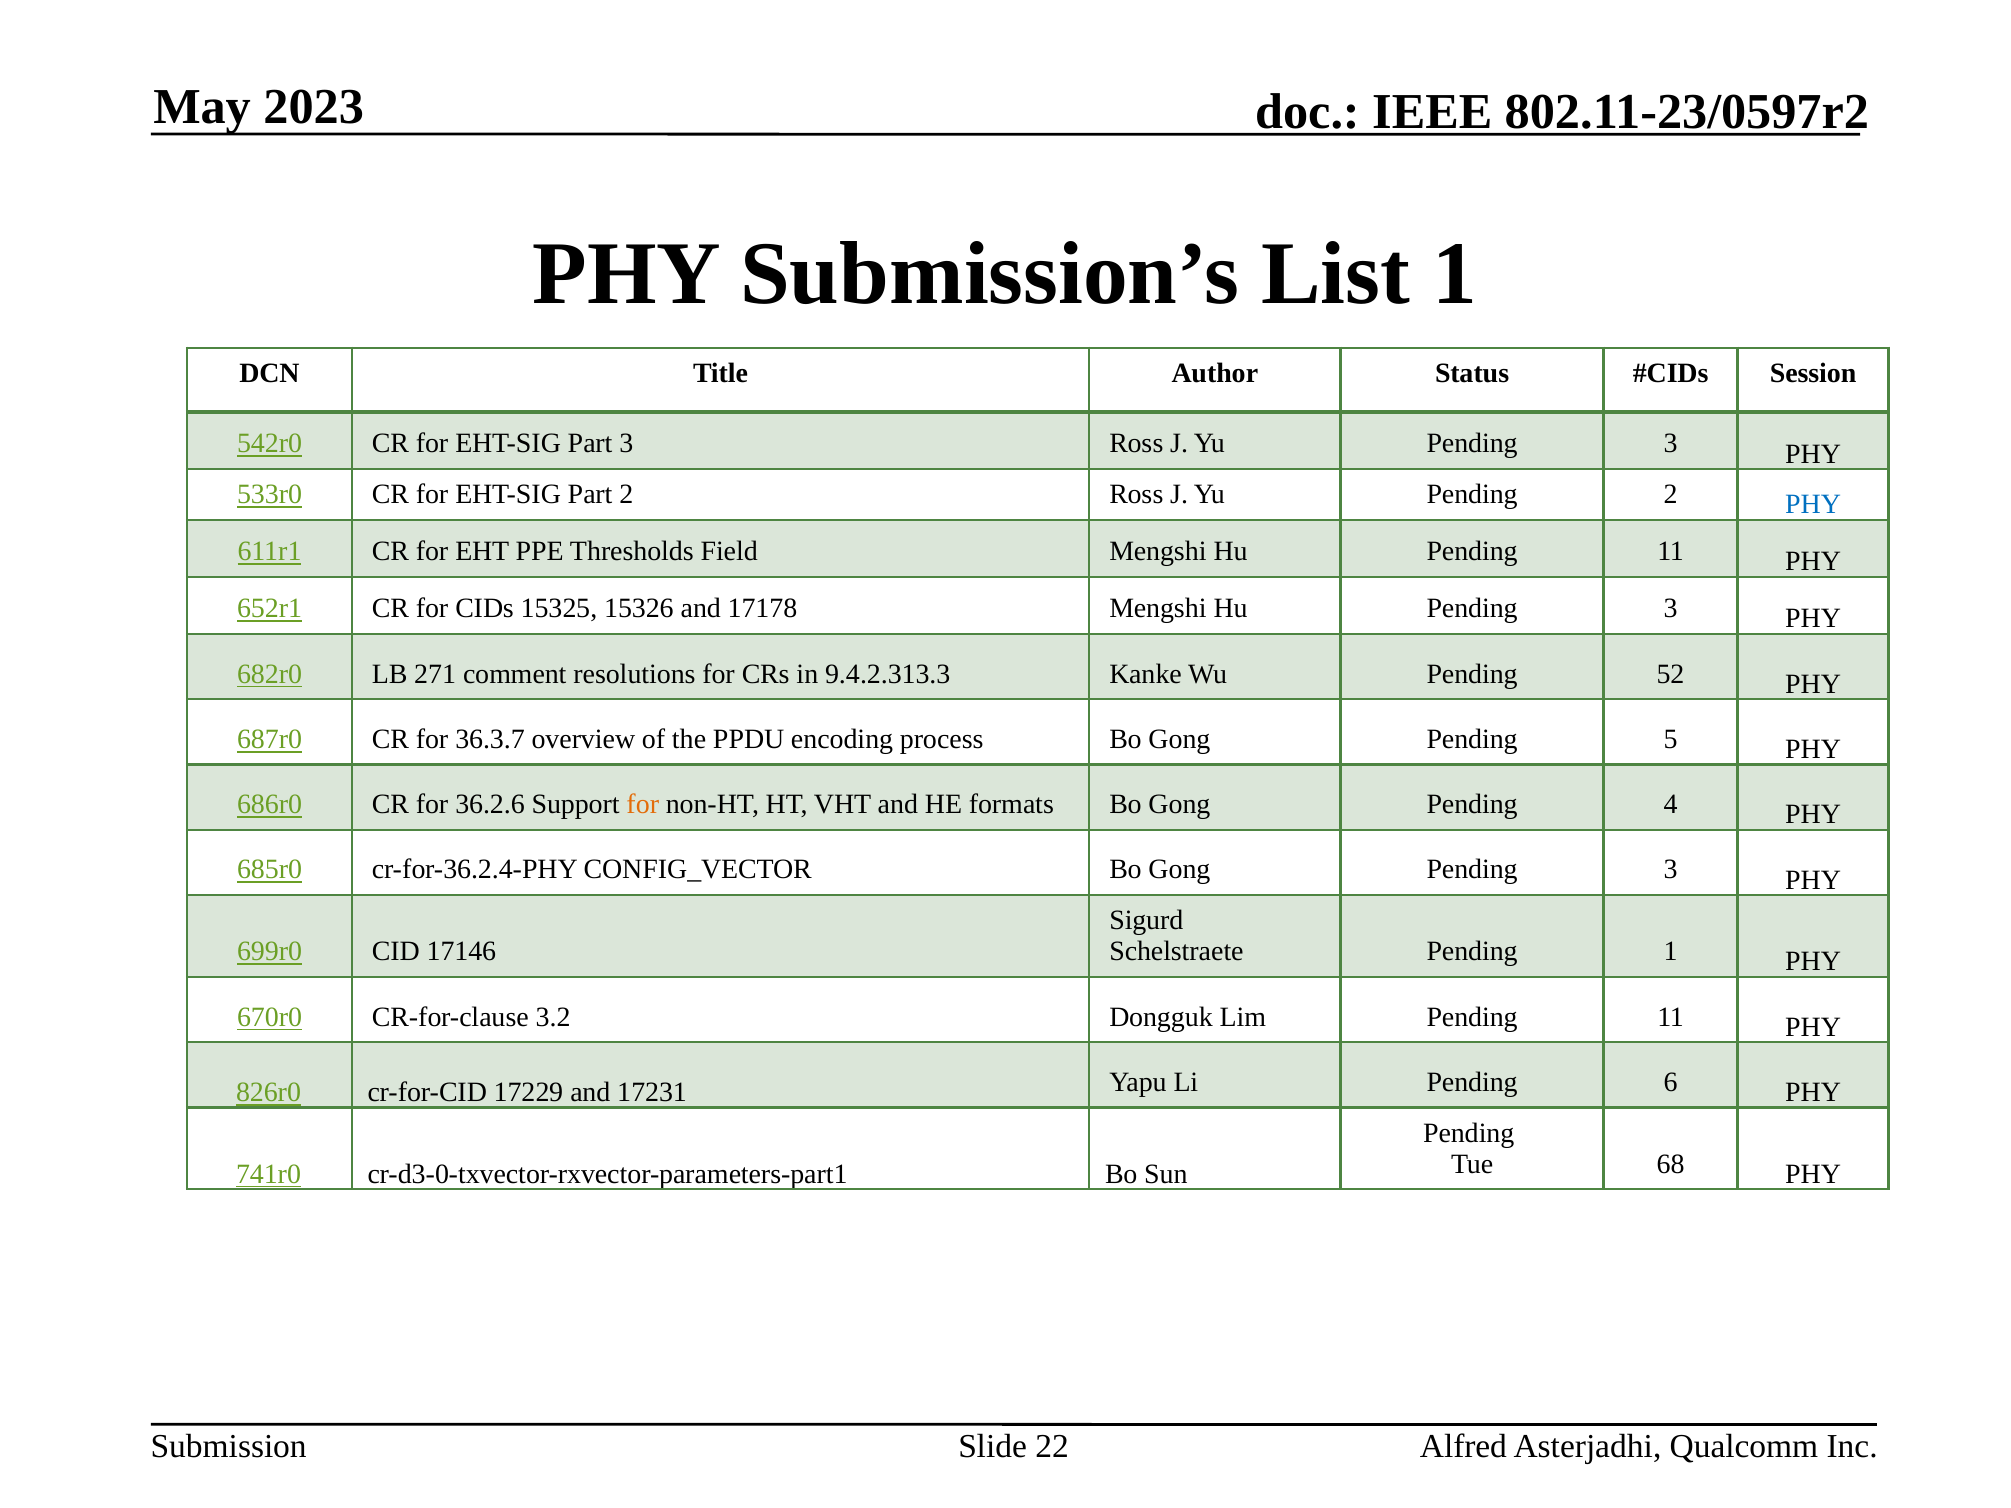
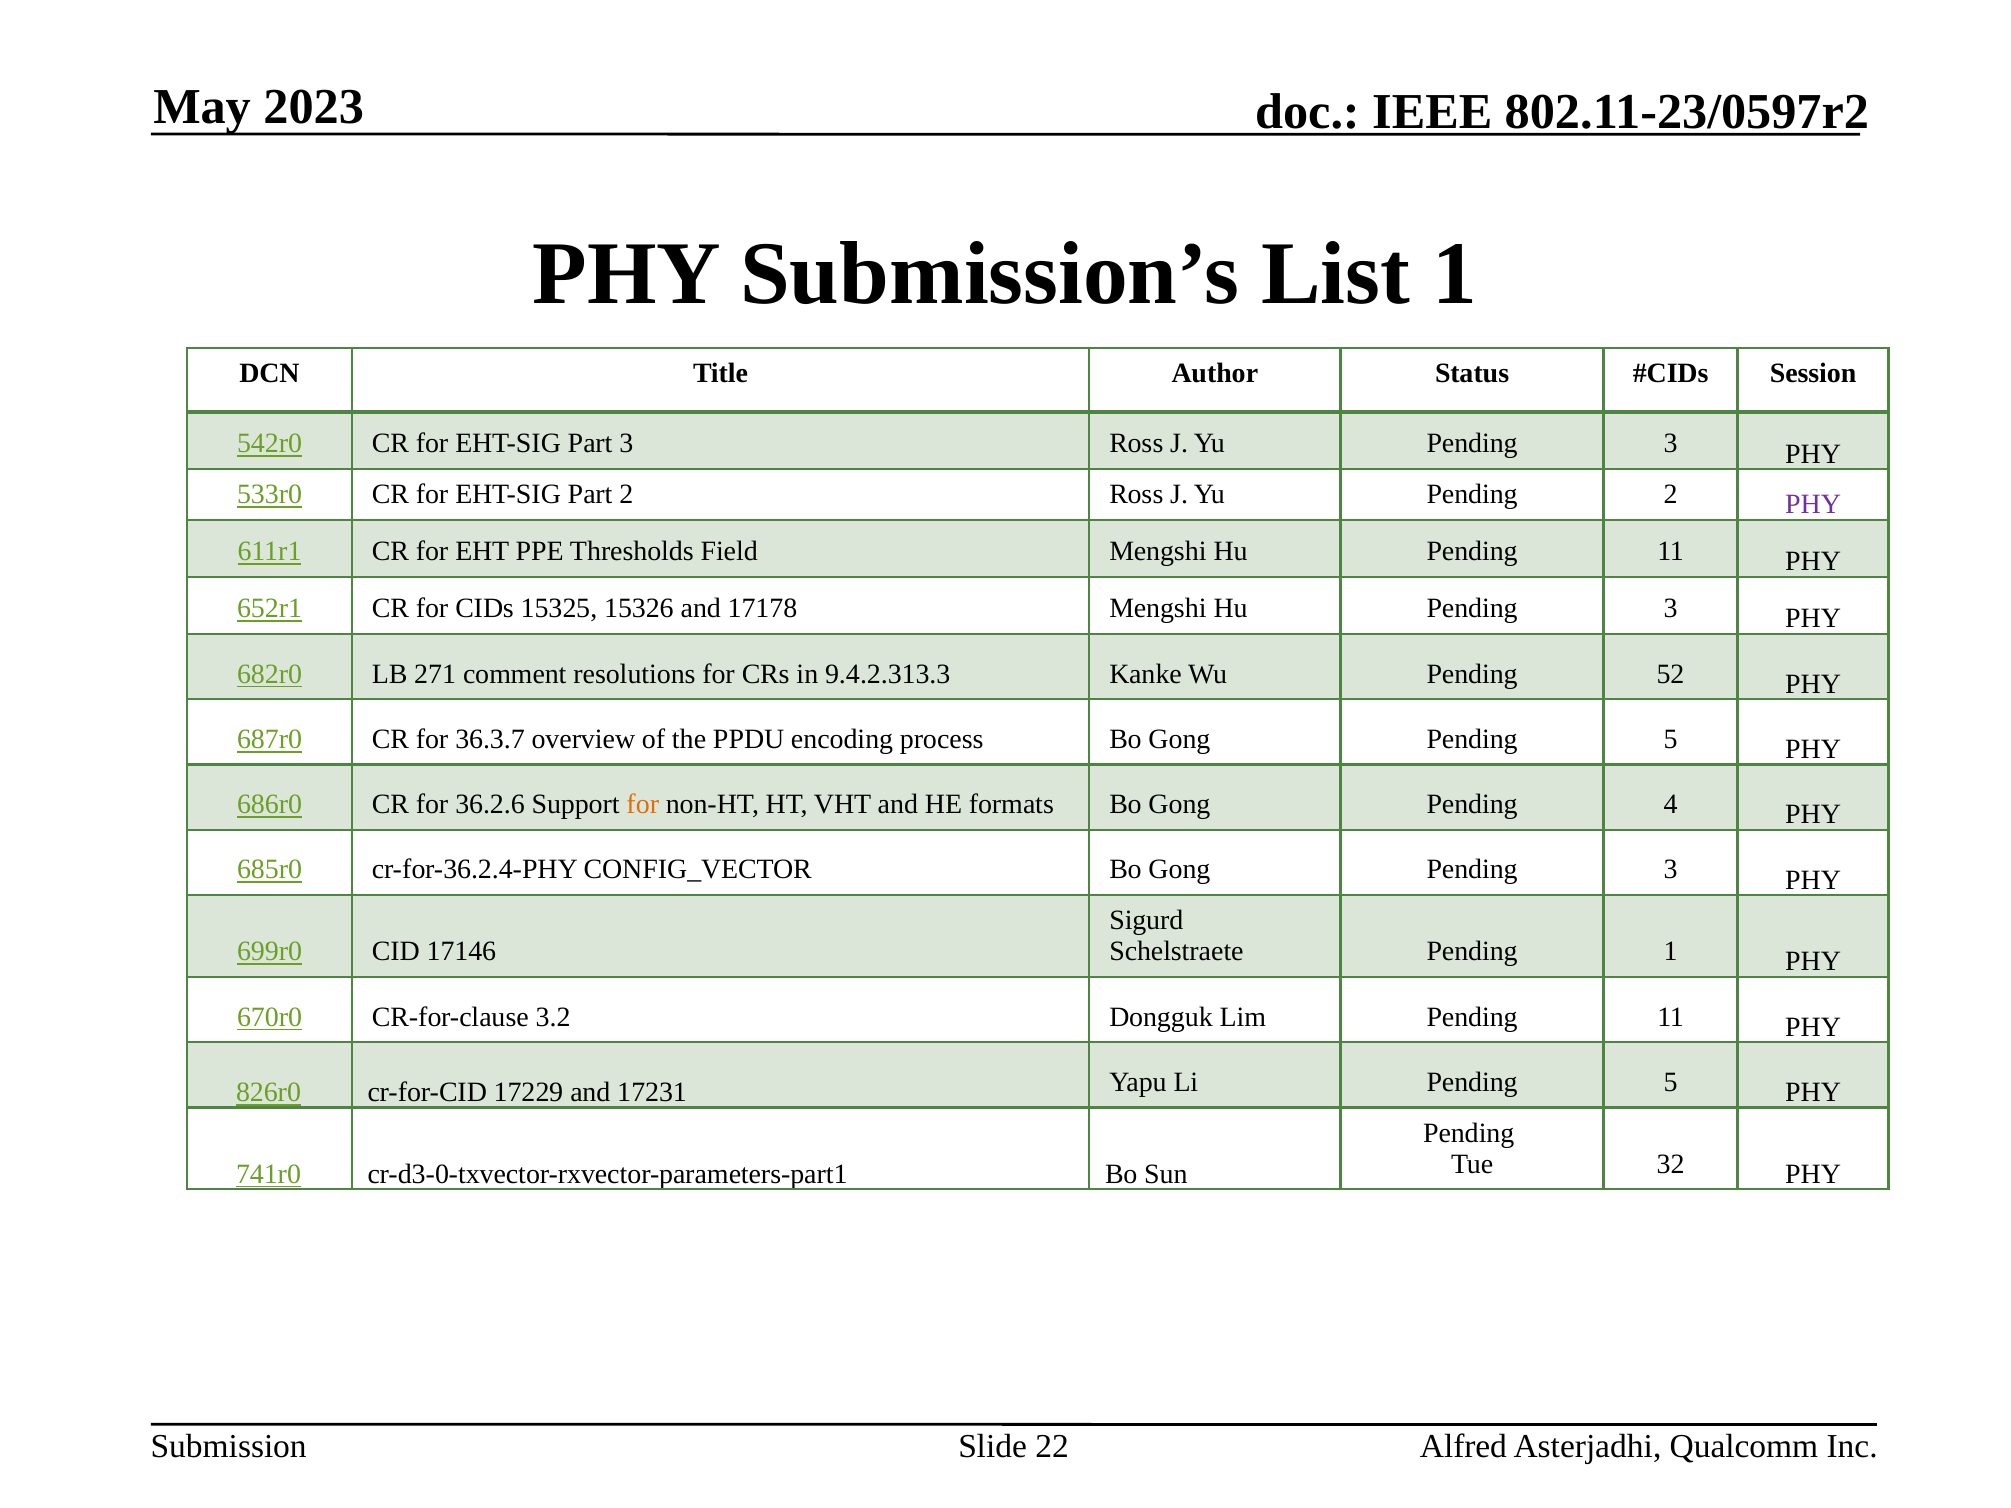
PHY colour: blue -> purple (1813, 505)
Li Pending 6: 6 -> 5 (1671, 1082)
68: 68 -> 32 (1671, 1164)
